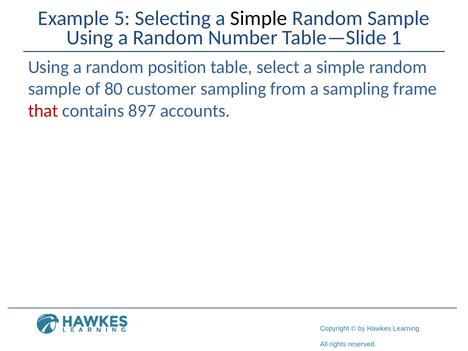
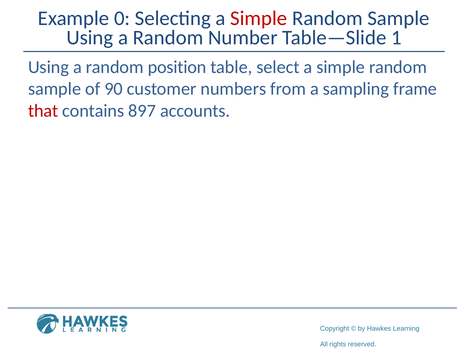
5: 5 -> 0 (122, 18)
Simple colour: black -> red (259, 18)
80: 80 -> 90 (114, 89)
customer sampling: sampling -> numbers (233, 89)
